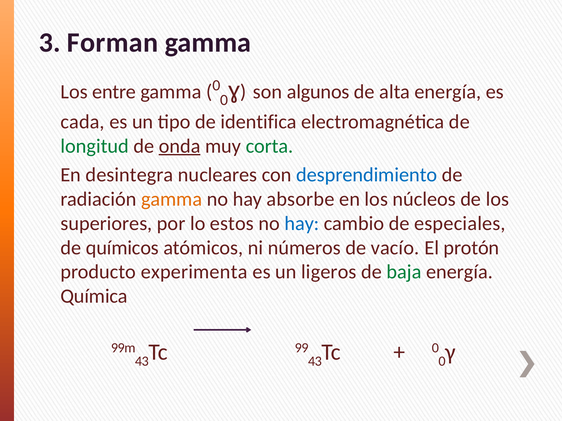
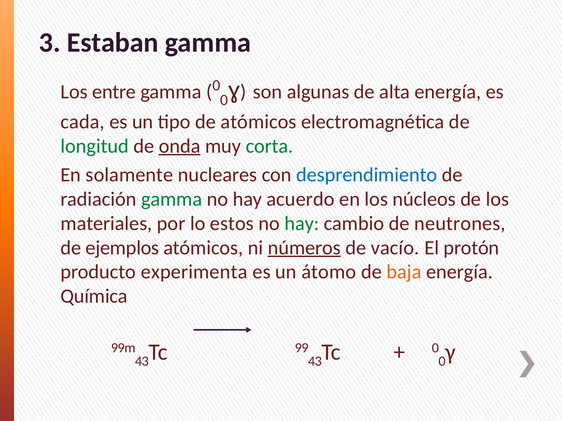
Forman: Forman -> Estaban (113, 43)
algunos: algunos -> algunas (318, 92)
de identifica: identifica -> atómicos (259, 122)
desintegra: desintegra -> solamente (129, 175)
gamma colour: orange -> green (172, 199)
absorbe: absorbe -> acuerdo (301, 199)
superiores: superiores -> materiales (106, 224)
hay colour: blue -> green (302, 224)
especiales: especiales -> neutrones (460, 224)
químicos: químicos -> ejemplos (122, 248)
números underline: none -> present (304, 248)
ligeros: ligeros -> átomo (329, 272)
baja colour: green -> orange (404, 272)
